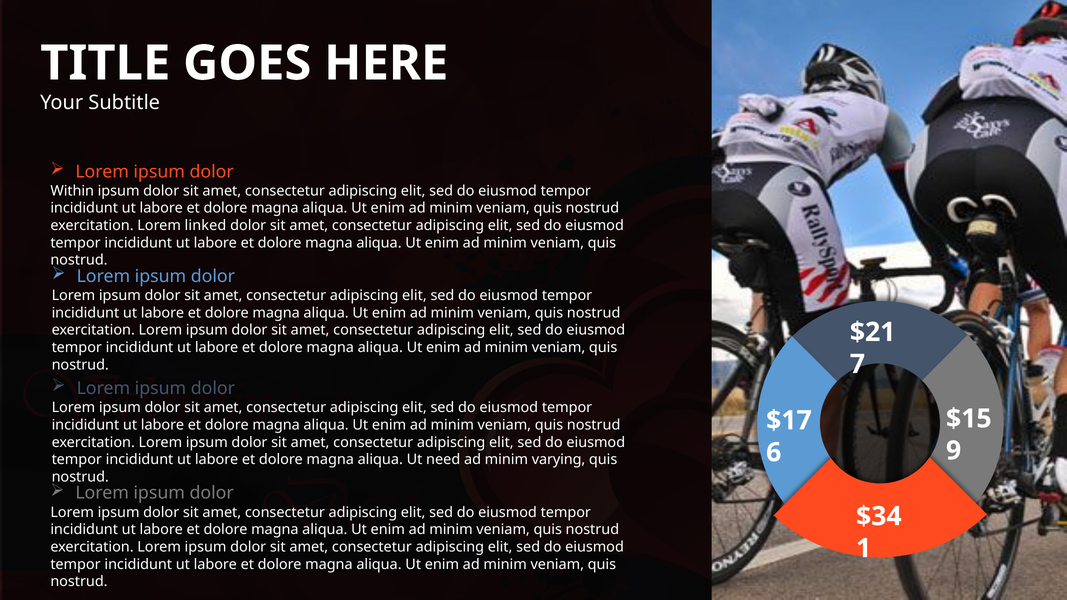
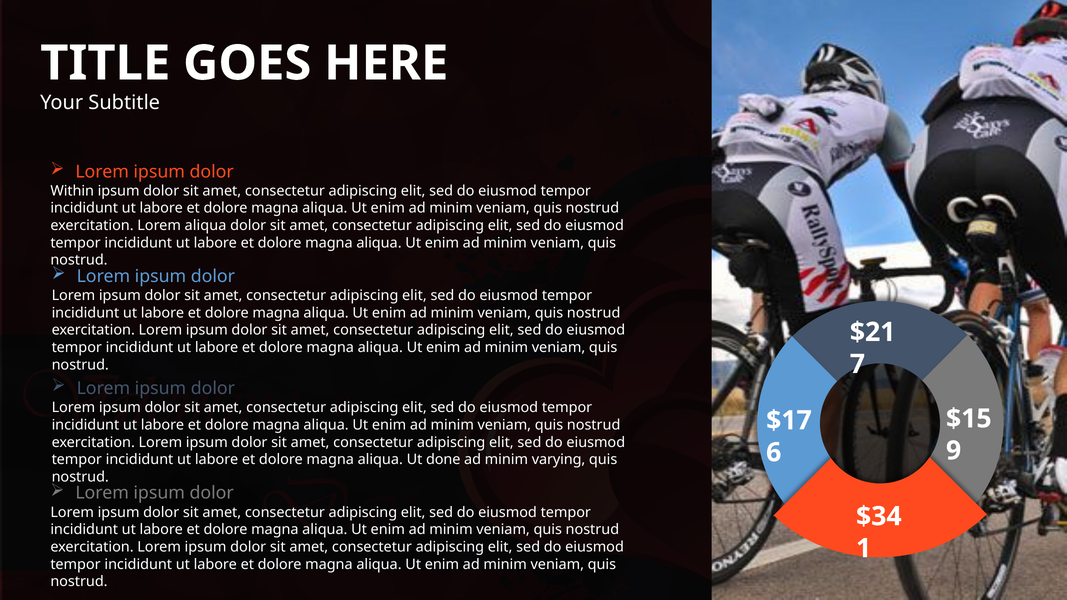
Lorem linked: linked -> aliqua (206, 226)
need: need -> done (443, 460)
